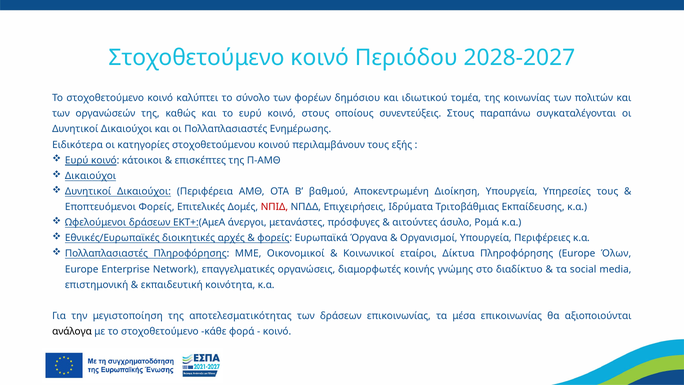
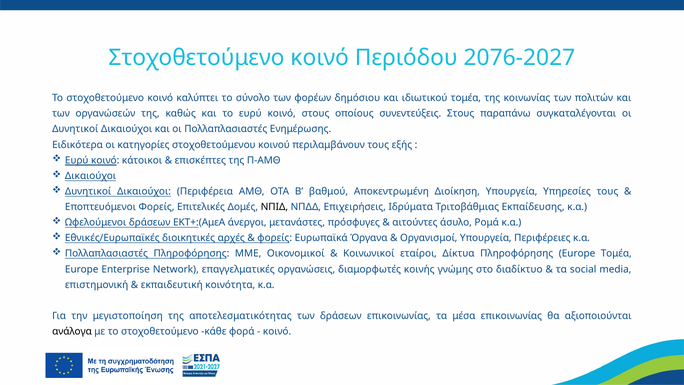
2028-2027: 2028-2027 -> 2076-2027 (519, 58)
ΝΠΙΔ colour: red -> black (274, 207)
Europe Όλων: Όλων -> Τομέα (616, 254)
